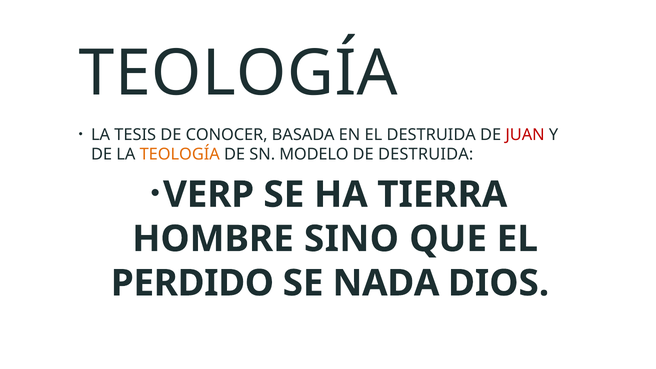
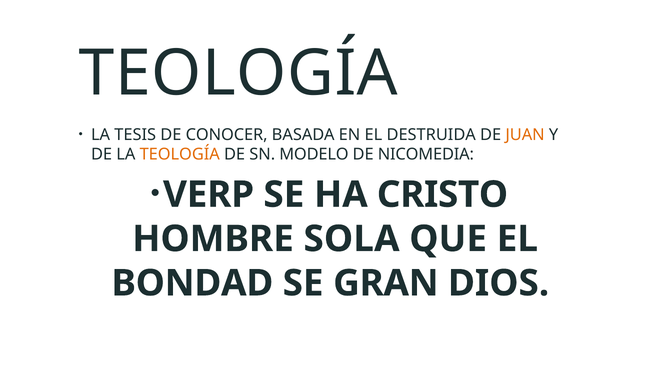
JUAN colour: red -> orange (525, 135)
DE DESTRUIDA: DESTRUIDA -> NICOMEDIA (426, 154)
TIERRA: TIERRA -> CRISTO (442, 195)
SINO: SINO -> SOLA (352, 239)
PERDIDO: PERDIDO -> BONDAD (192, 283)
NADA: NADA -> GRAN (386, 283)
